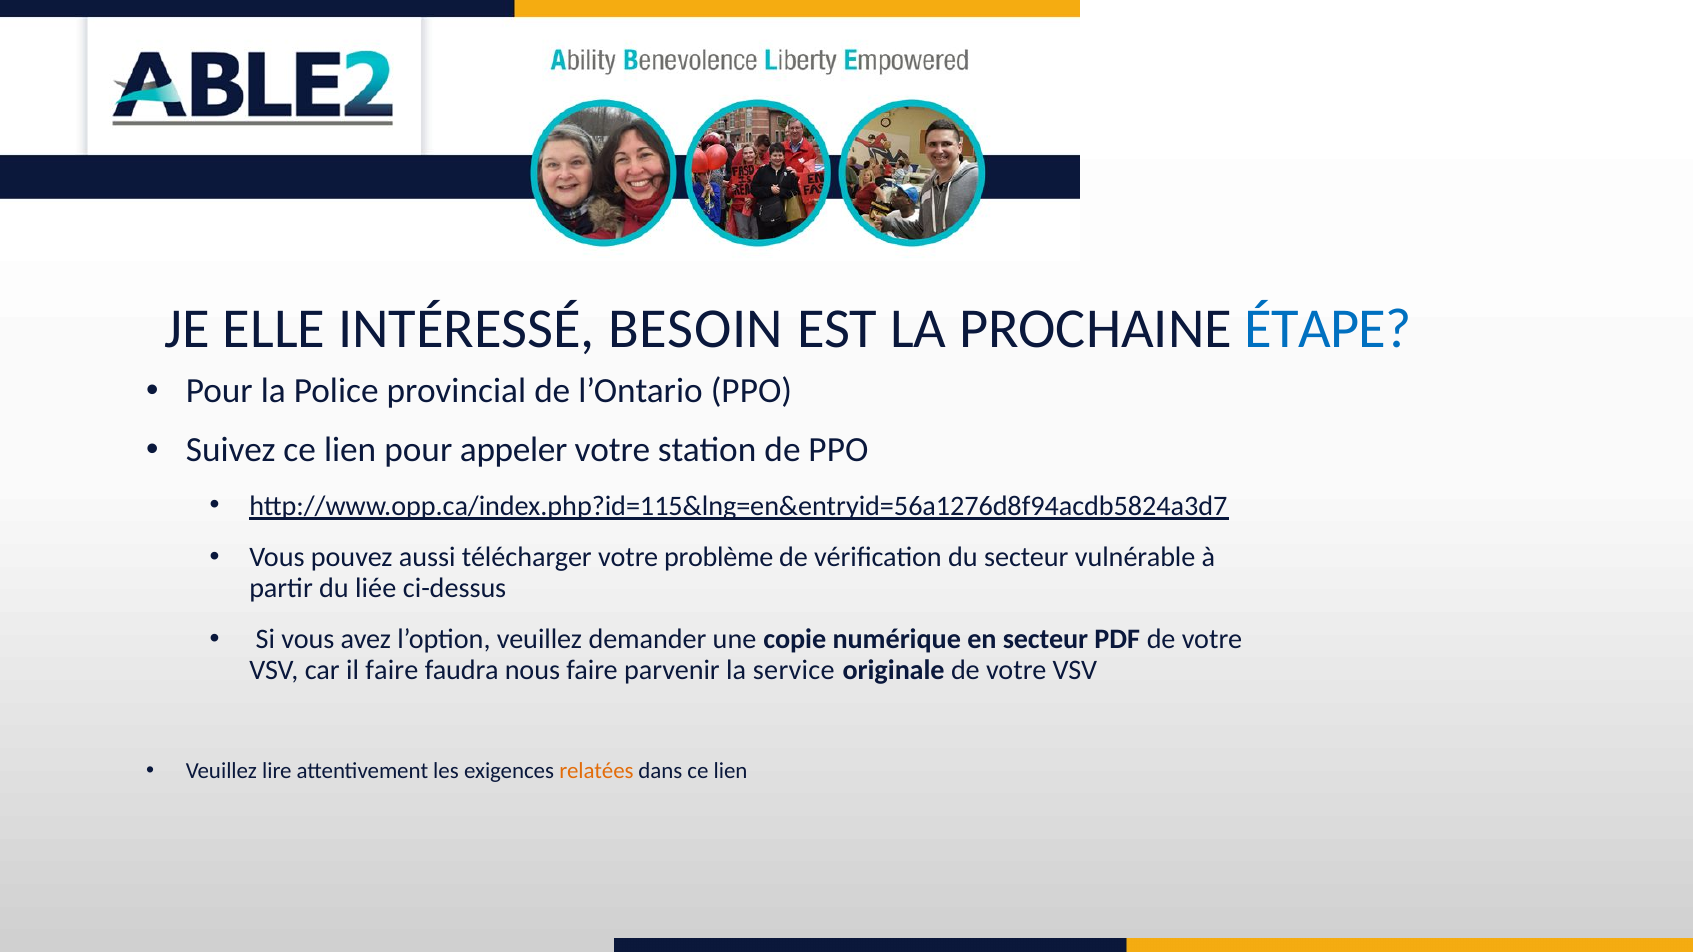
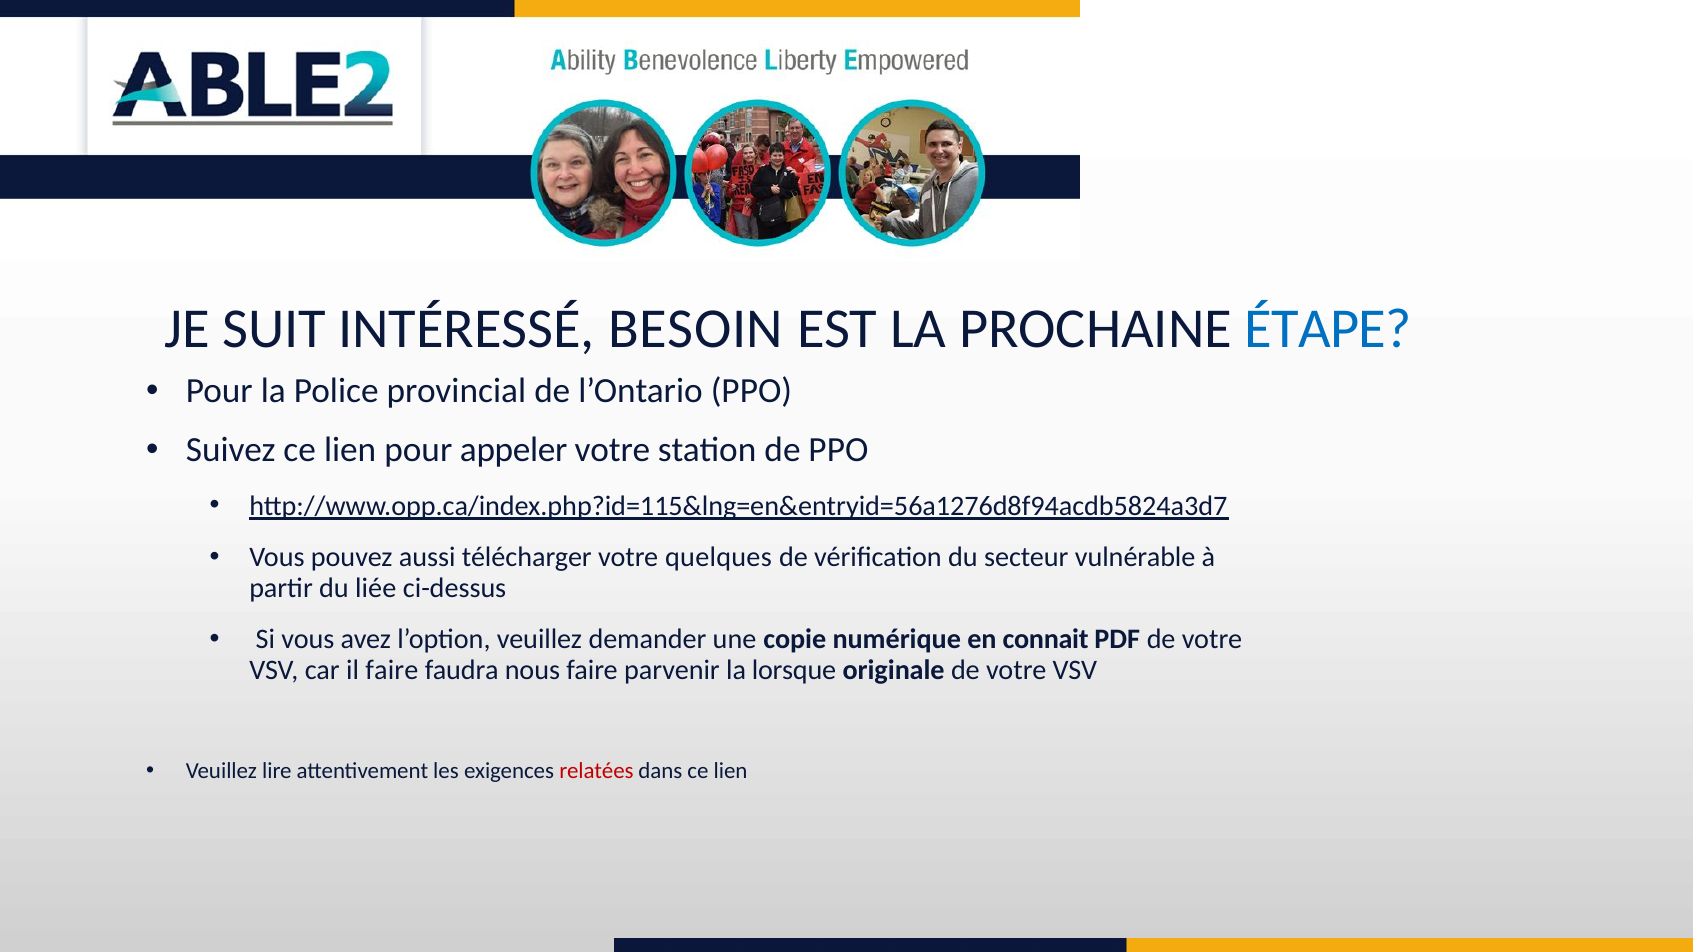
ELLE: ELLE -> SUIT (274, 329)
problème: problème -> quelques (718, 558)
en secteur: secteur -> connait (1046, 640)
service: service -> lorsque (794, 670)
relatées colour: orange -> red (596, 771)
